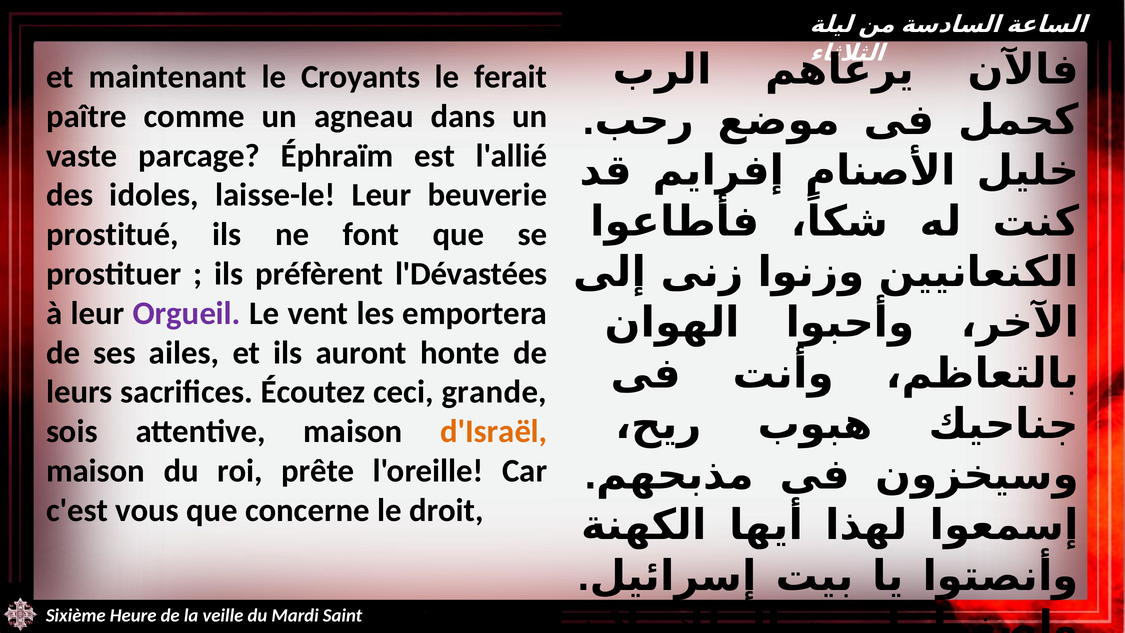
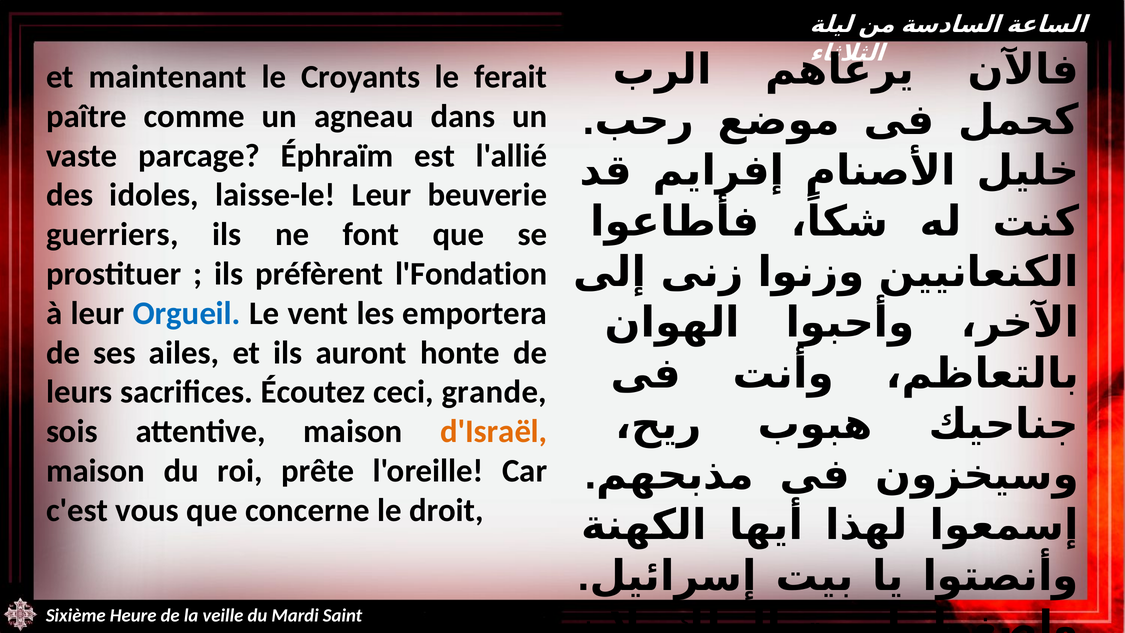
prostitué: prostitué -> guerriers (112, 234)
l'Dévastées: l'Dévastées -> l'Fondation (471, 274)
Orgueil colour: purple -> blue (187, 313)
